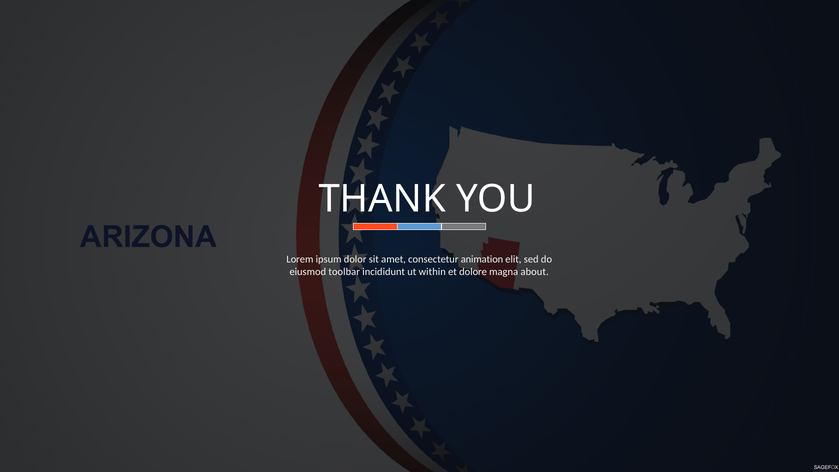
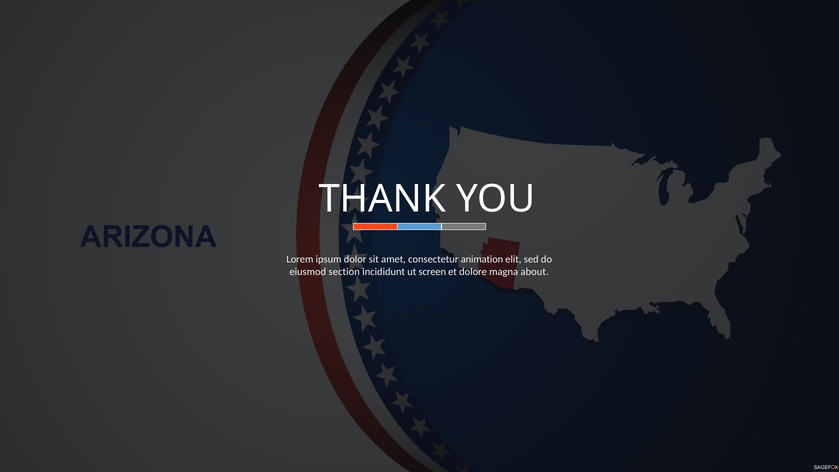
toolbar: toolbar -> section (344, 272)
within: within -> screen (432, 272)
